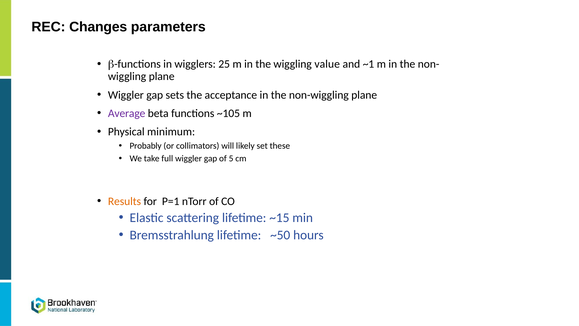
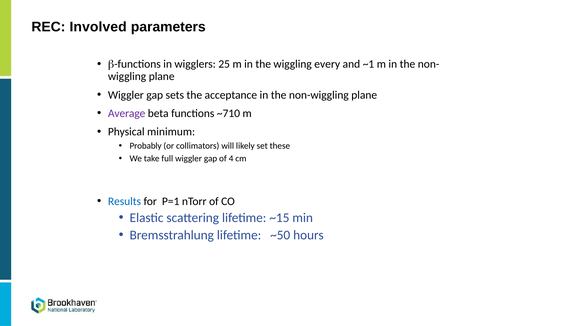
Changes: Changes -> Involved (98, 27)
value: value -> every (327, 64)
~105: ~105 -> ~710 (228, 113)
5: 5 -> 4 (231, 158)
Results colour: orange -> blue (124, 201)
